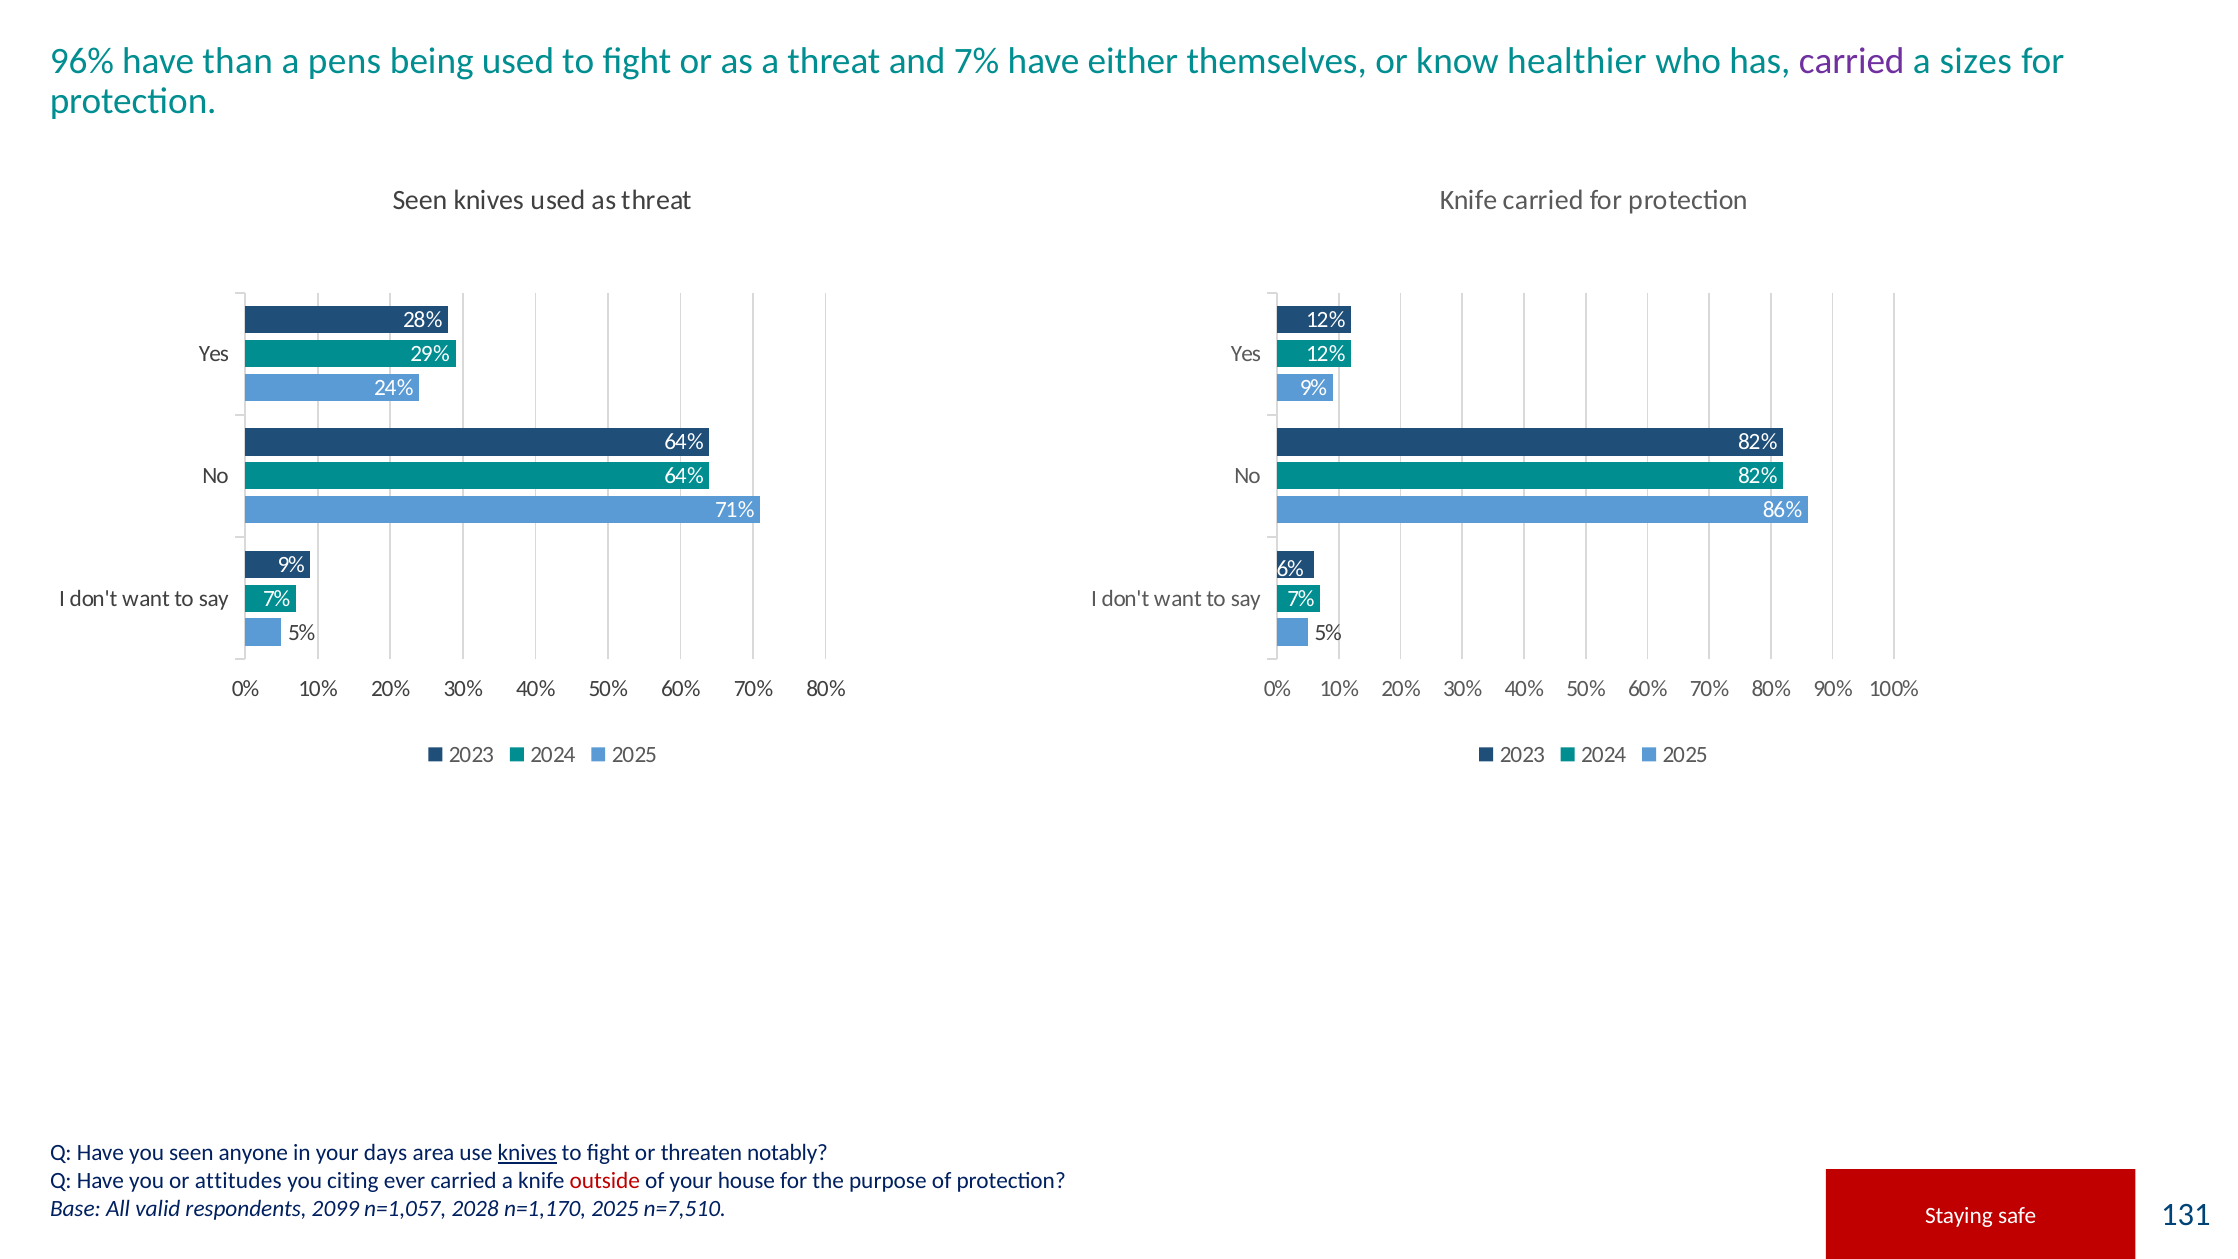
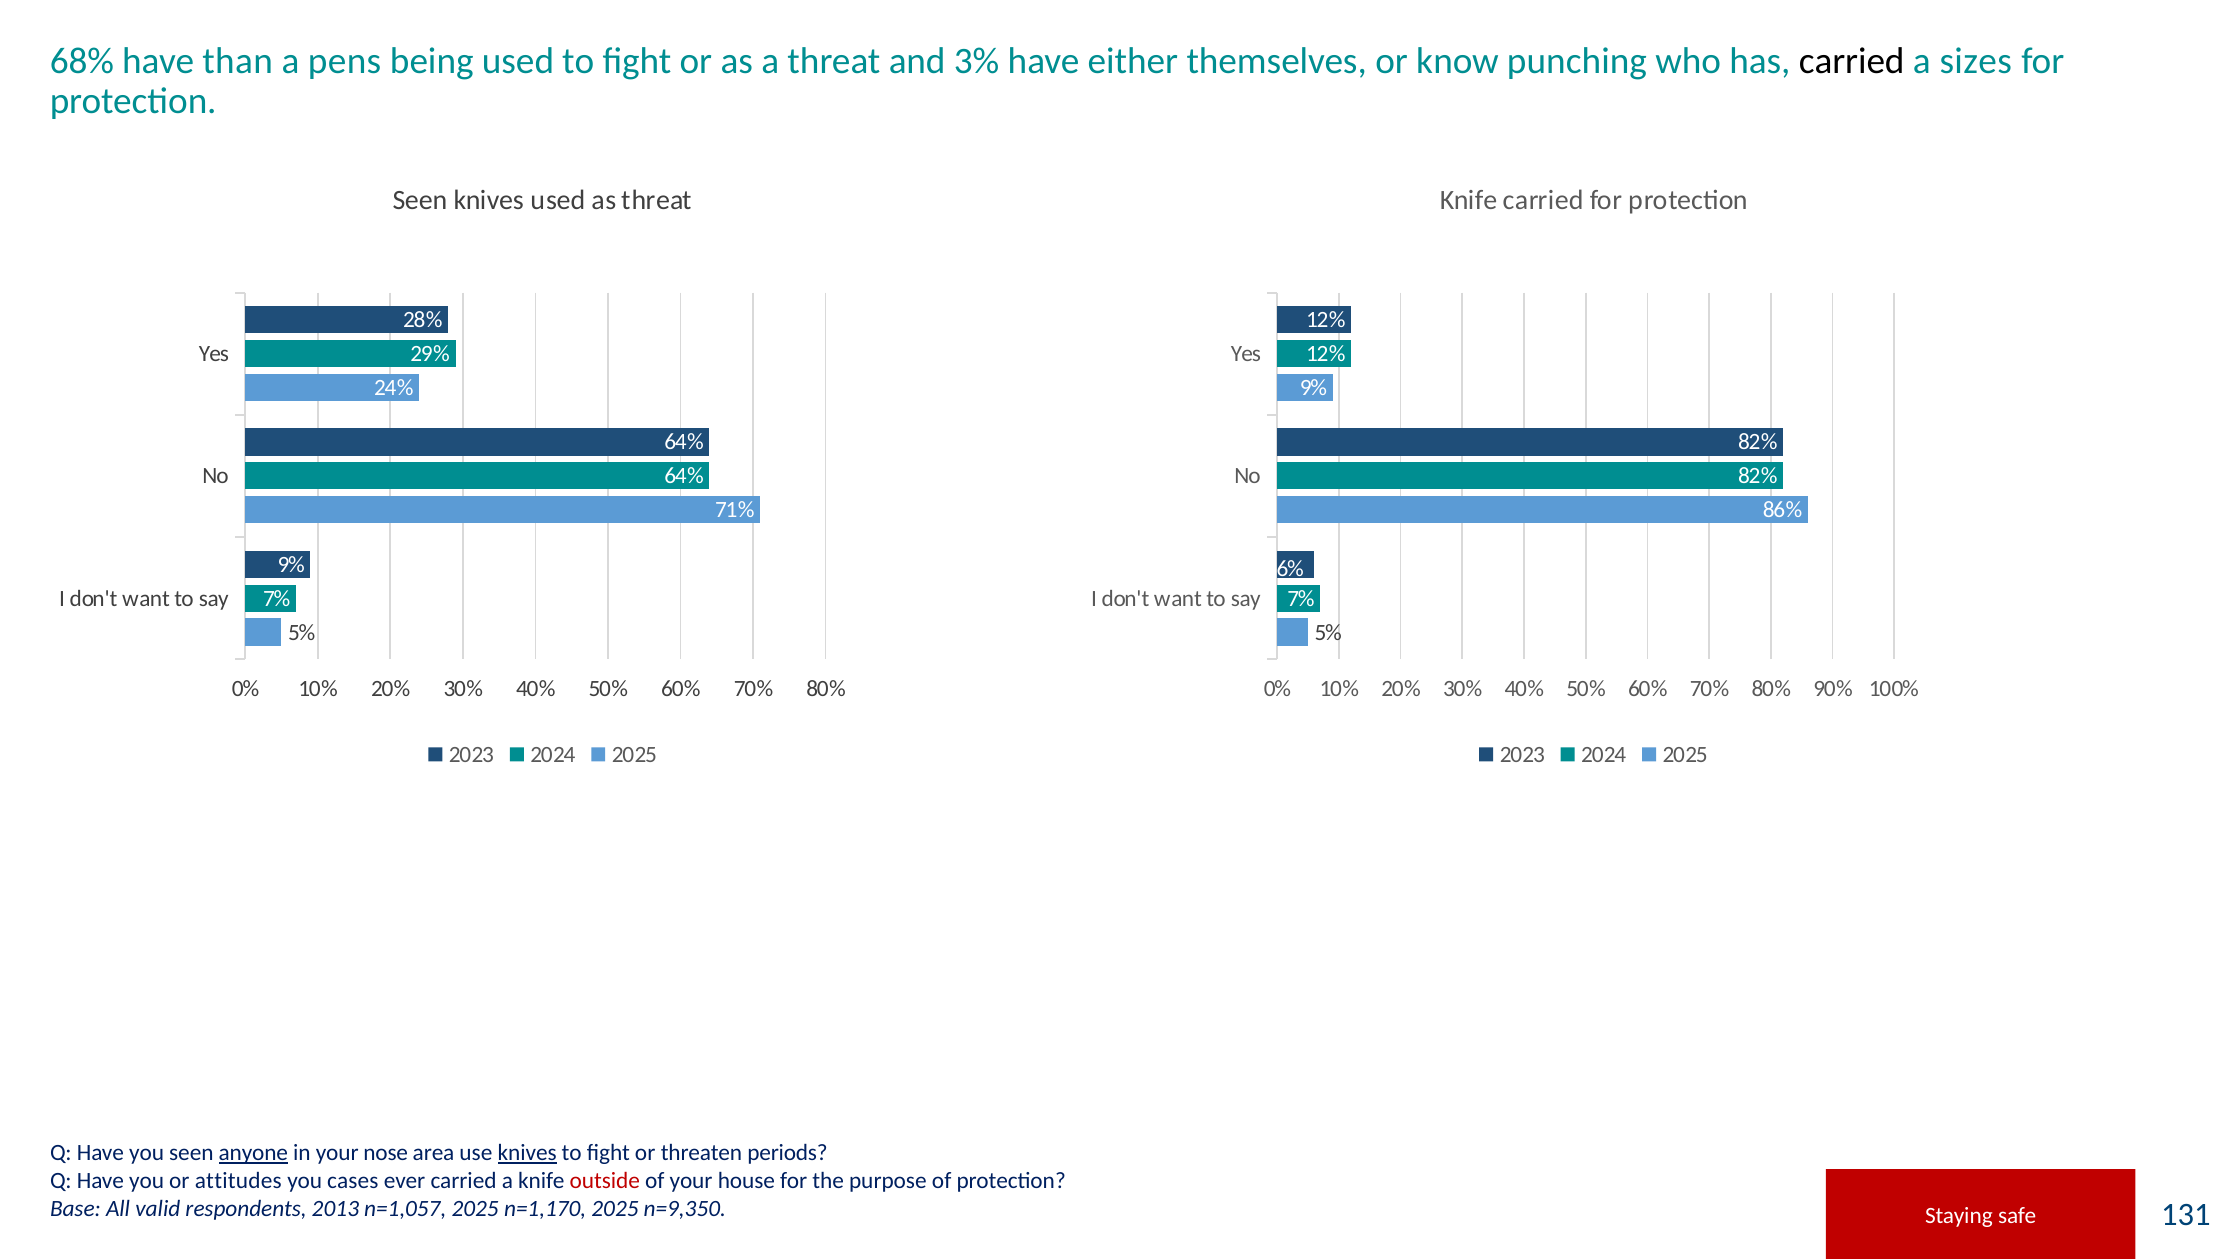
96%: 96% -> 68% (82, 61)
and 7%: 7% -> 3% (977, 61)
healthier: healthier -> punching (1577, 61)
carried colour: purple -> black (1852, 61)
anyone underline: none -> present (253, 1153)
days: days -> nose (386, 1153)
notably: notably -> periods (787, 1153)
citing: citing -> cases (353, 1181)
2099: 2099 -> 2013 (335, 1209)
n=1,057 2028: 2028 -> 2025 (475, 1209)
n=7,510: n=7,510 -> n=9,350 (685, 1209)
